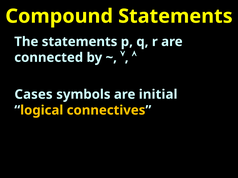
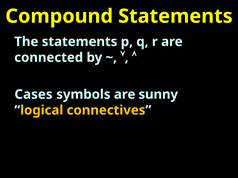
initial: initial -> sunny (158, 95)
